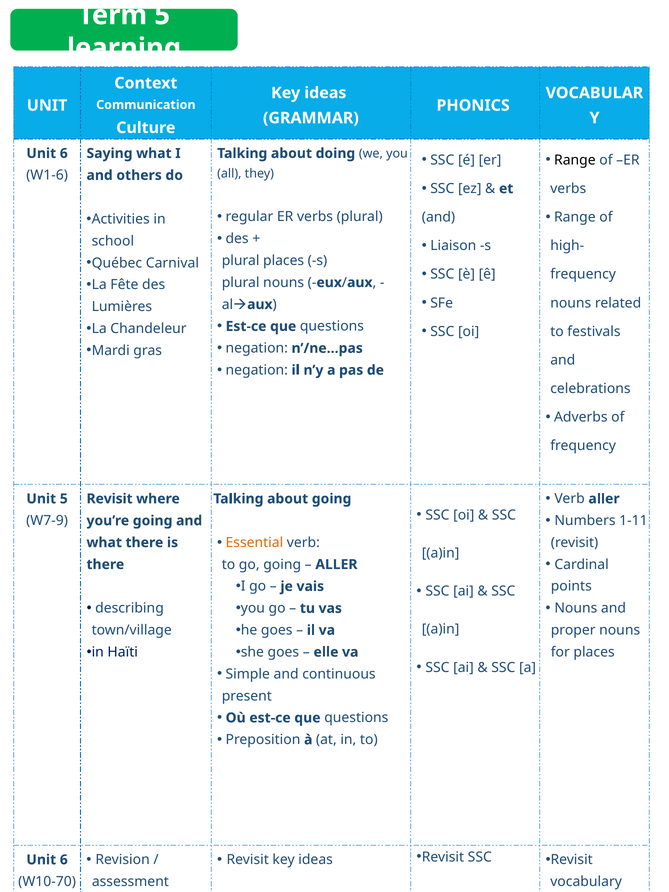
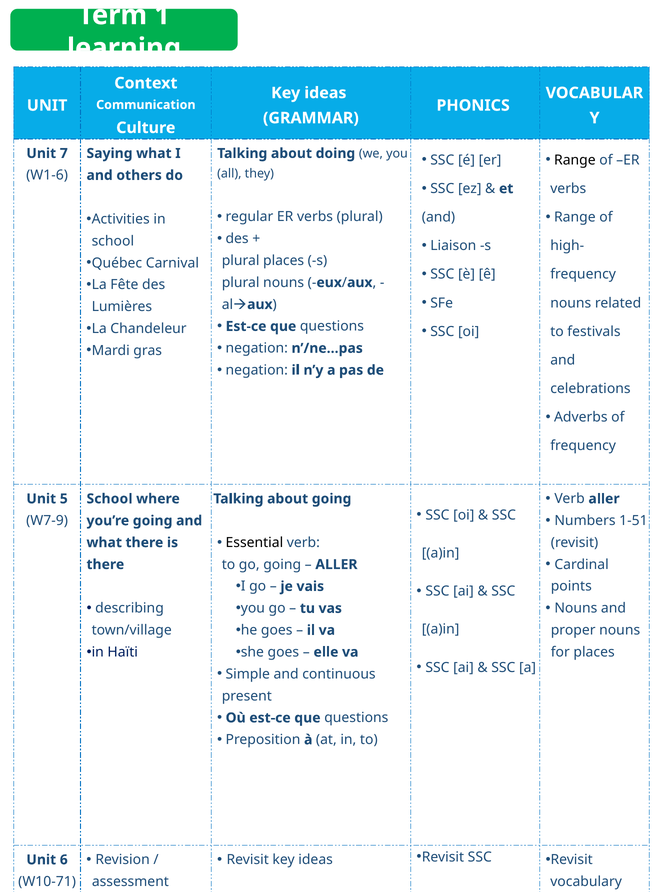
Term 5: 5 -> 1 (162, 15)
6: 6 -> 7 (64, 153)
Revisit: Revisit -> School (109, 499)
1-11: 1-11 -> 1-51 (633, 521)
Essential colour: orange -> black (254, 543)
W10-70: W10-70 -> W10-71 (47, 882)
